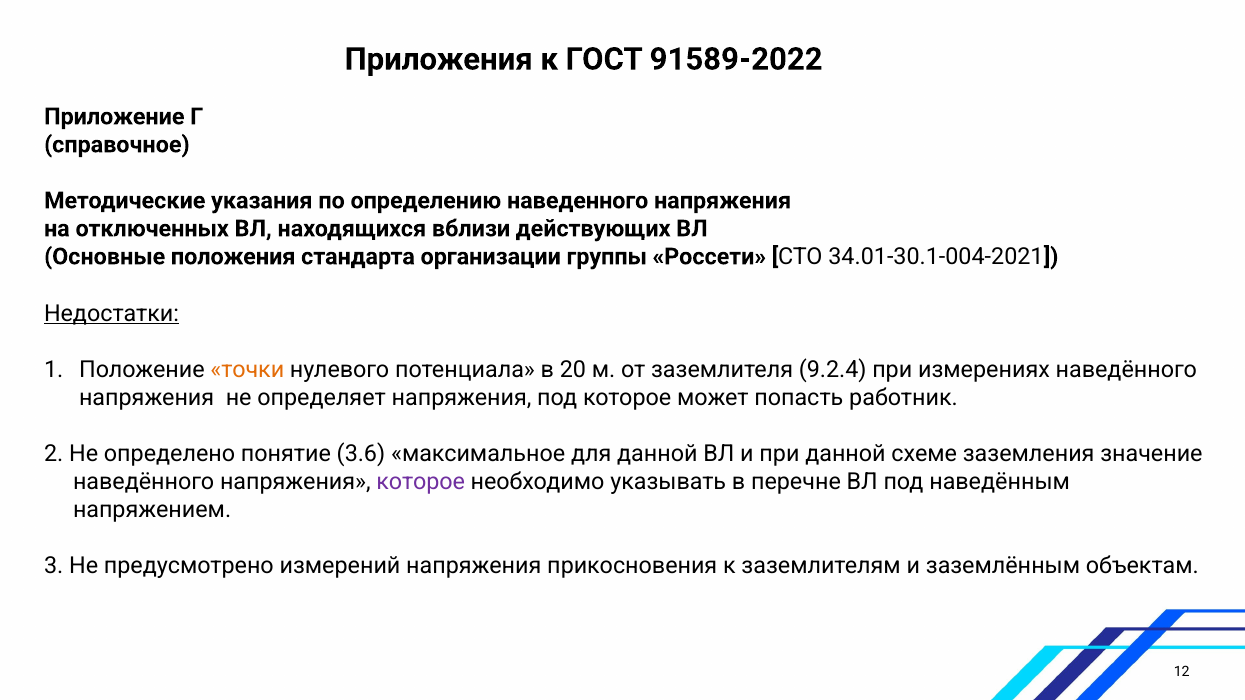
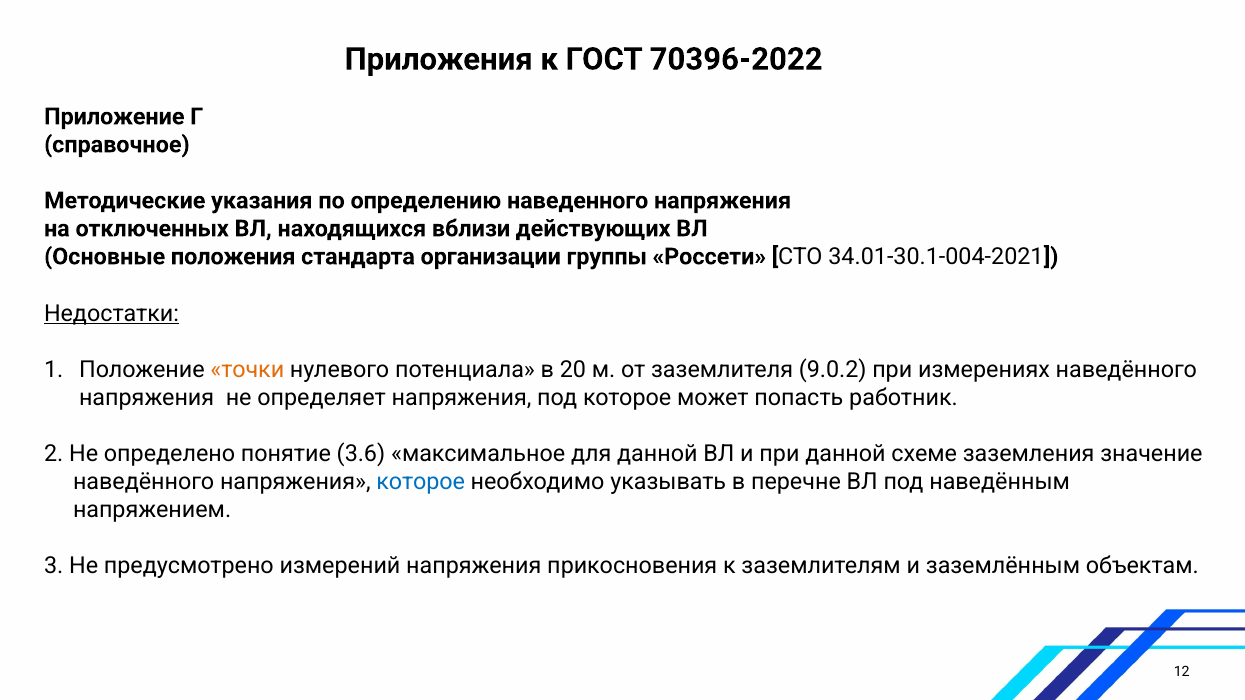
91589-2022: 91589-2022 -> 70396-2022 (736, 59)
9.2.4: 9.2.4 -> 9.0.2 (833, 370)
которое colour: purple -> blue (421, 482)
